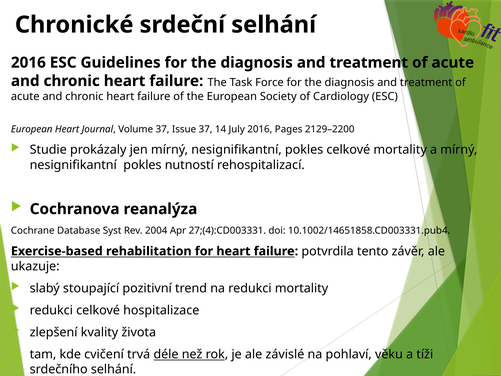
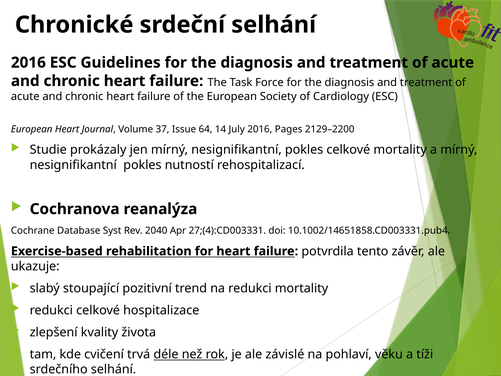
Issue 37: 37 -> 64 (206, 129)
2004: 2004 -> 2040 (156, 231)
